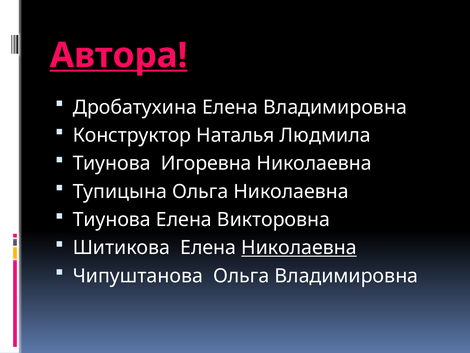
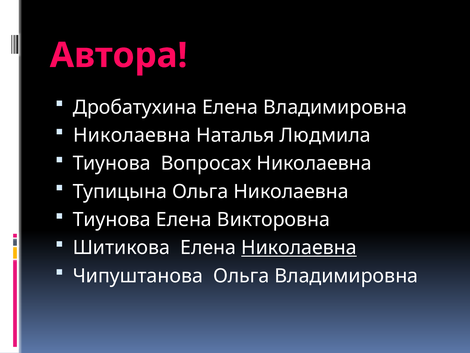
Автора underline: present -> none (119, 55)
Конструктор: Конструктор -> Николаевна (132, 135)
Игоревна: Игоревна -> Вопросах (206, 163)
